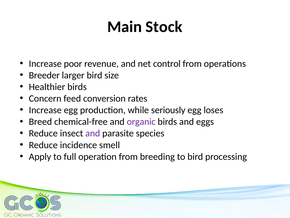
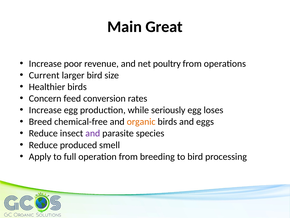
Stock: Stock -> Great (164, 27)
control: control -> poultry (167, 63)
Breeder: Breeder -> Current (44, 75)
organic colour: purple -> orange (141, 121)
incidence: incidence -> produced (79, 145)
